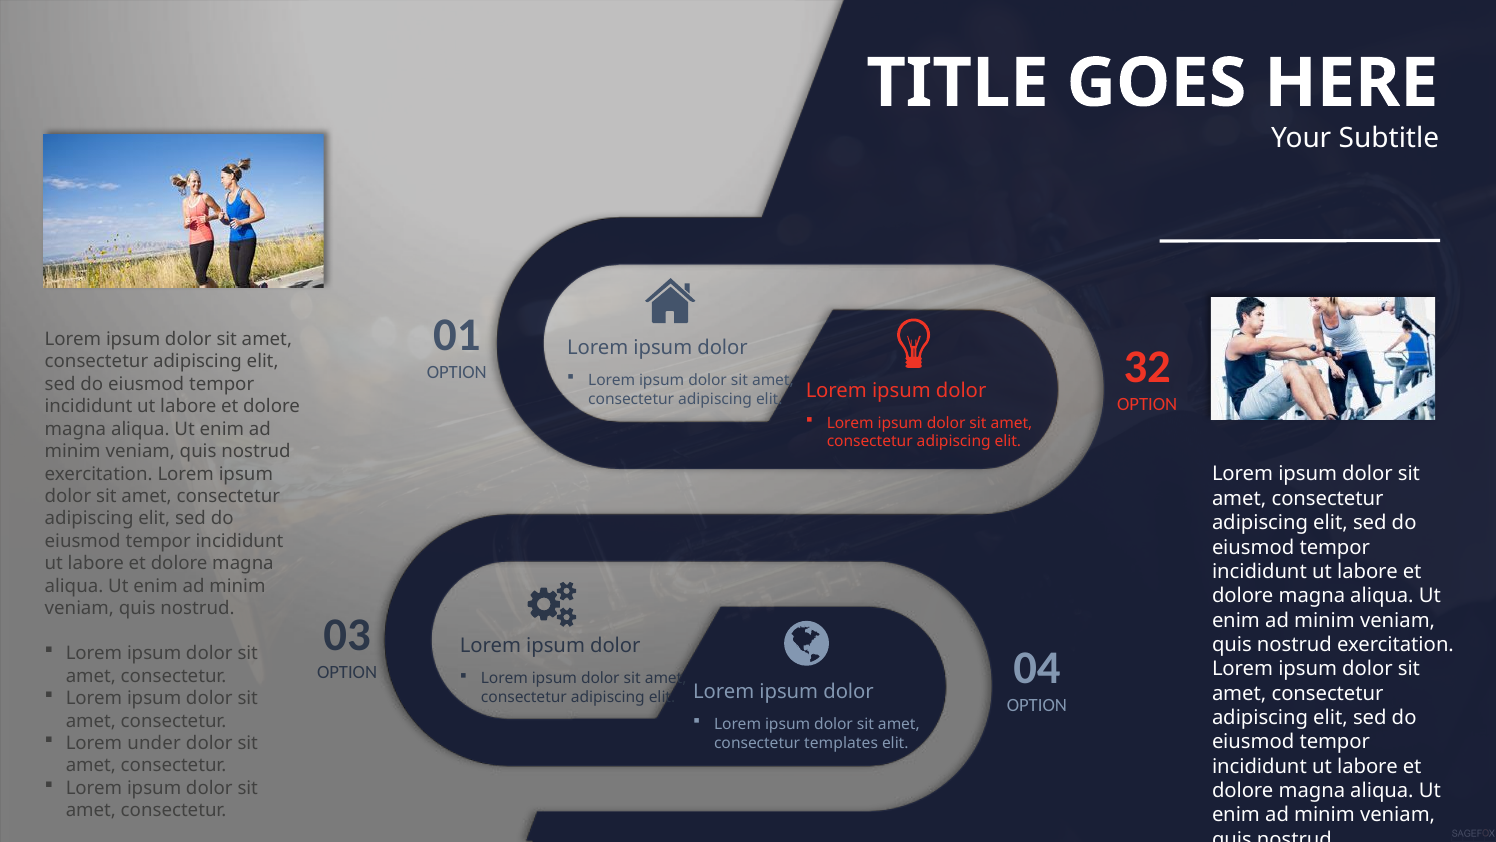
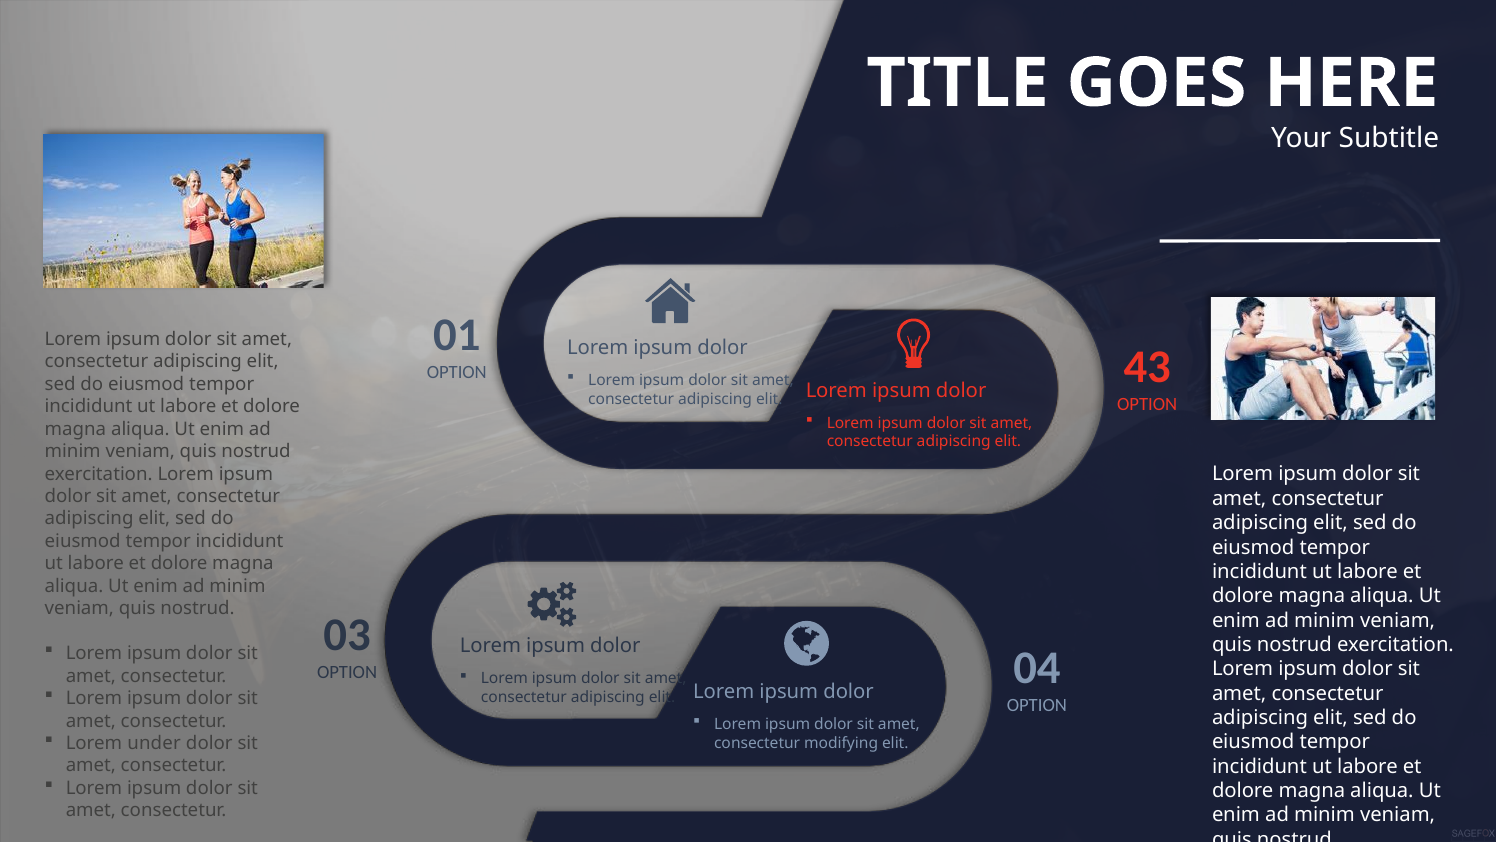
32: 32 -> 43 (1147, 367)
templates: templates -> modifying (841, 743)
